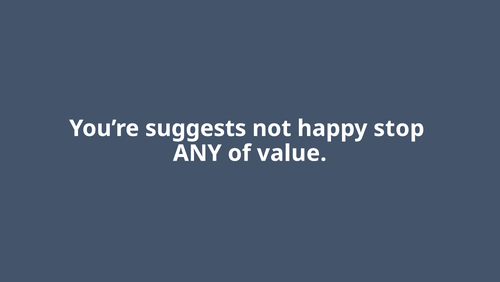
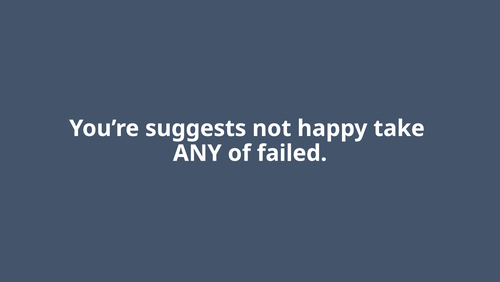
stop: stop -> take (399, 128)
value: value -> failed (292, 153)
